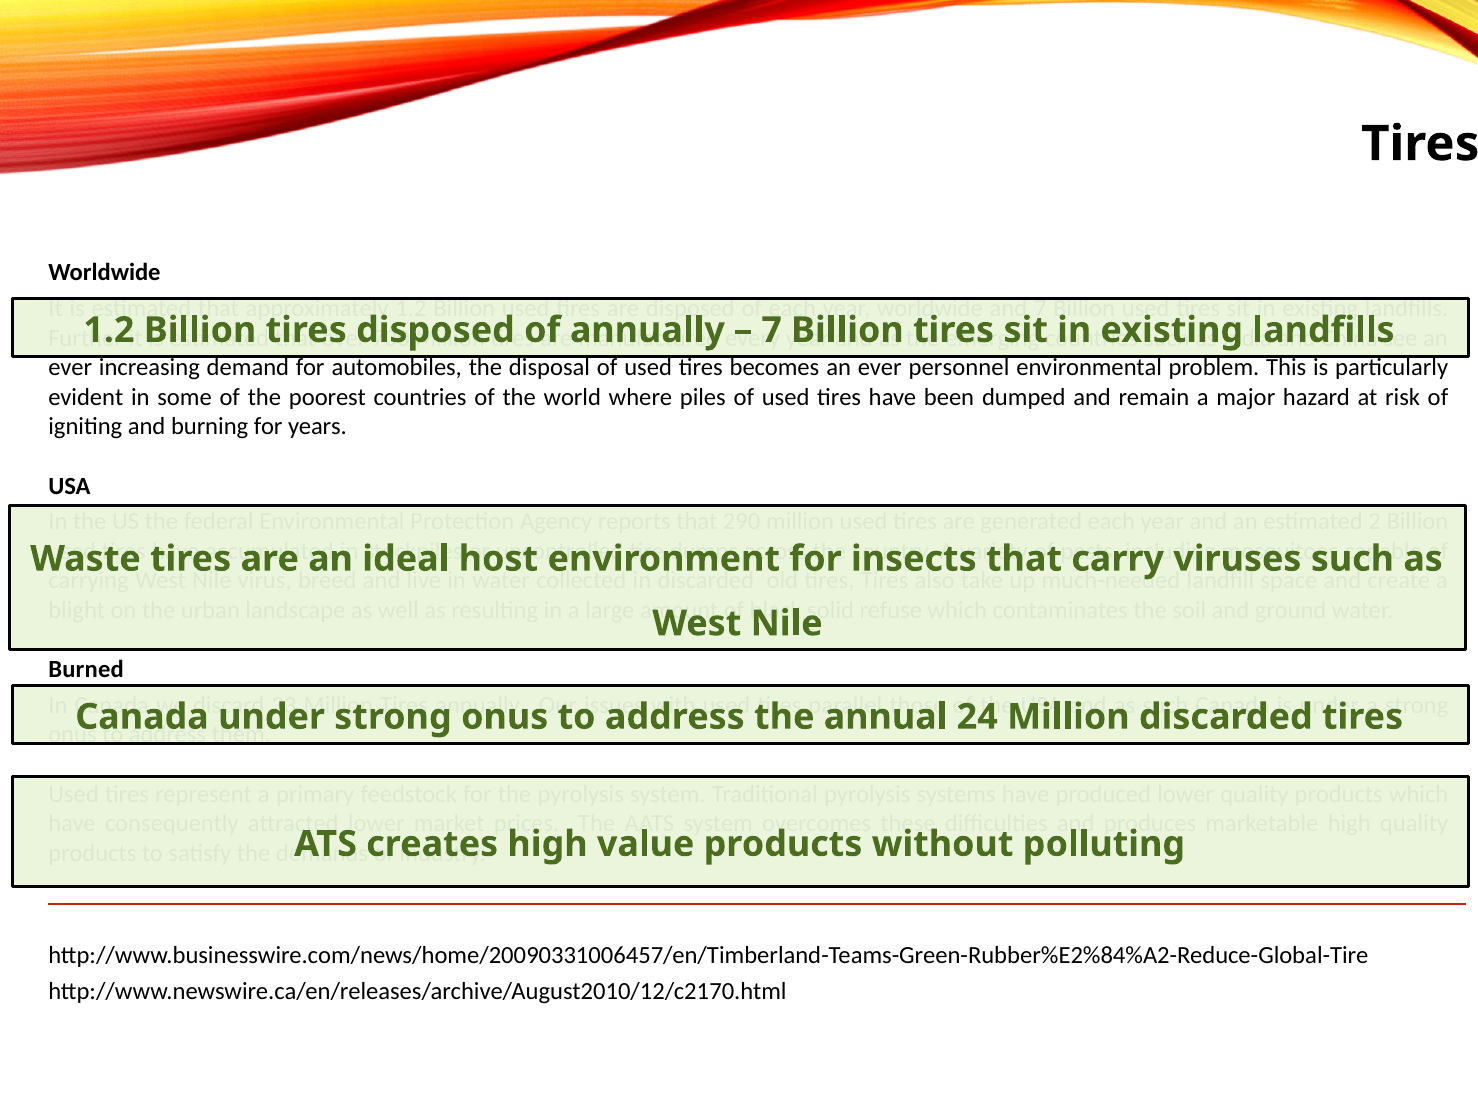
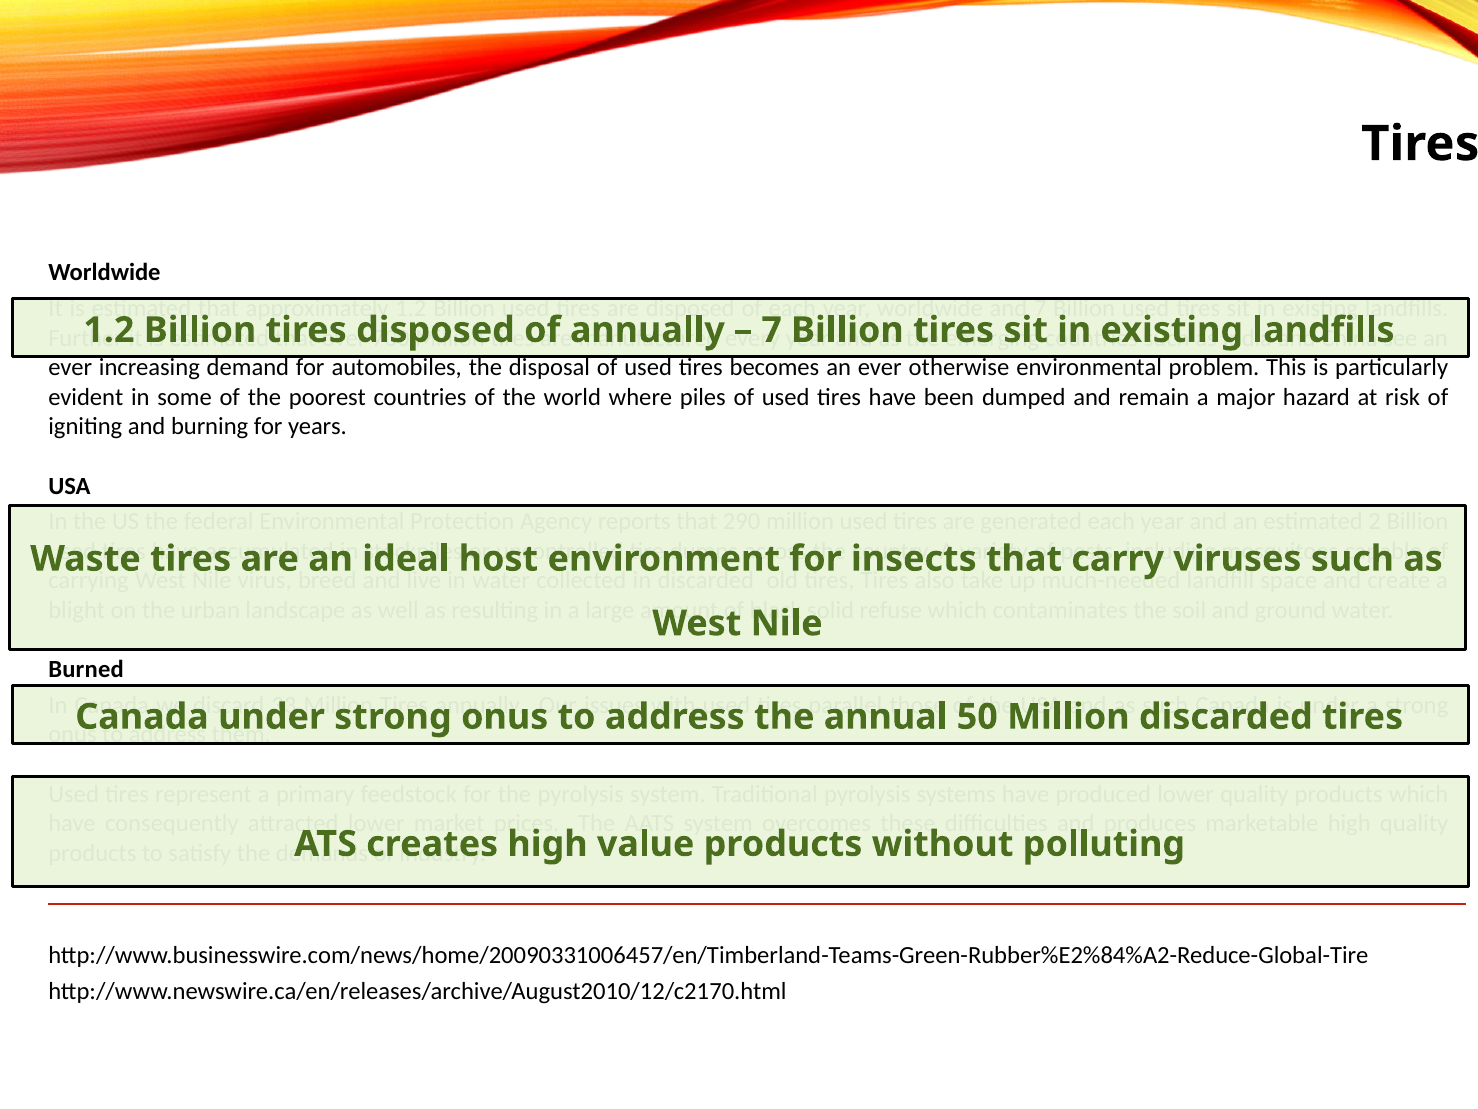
personnel: personnel -> otherwise (959, 367)
24: 24 -> 50 (977, 717)
